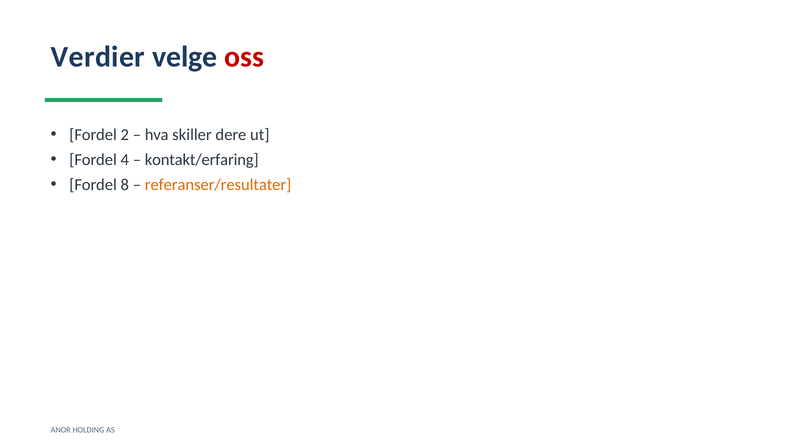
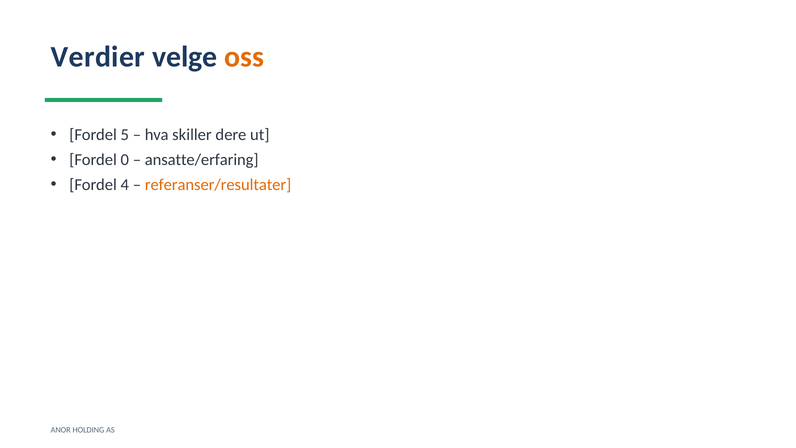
oss colour: red -> orange (244, 57)
2: 2 -> 5 (125, 135)
4: 4 -> 0 (125, 160)
kontakt/erfaring: kontakt/erfaring -> ansatte/erfaring (202, 160)
8: 8 -> 4 (125, 185)
